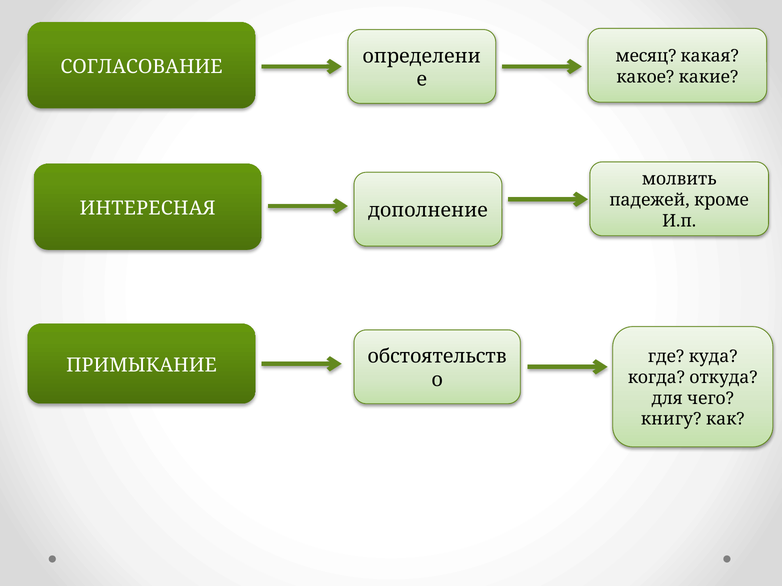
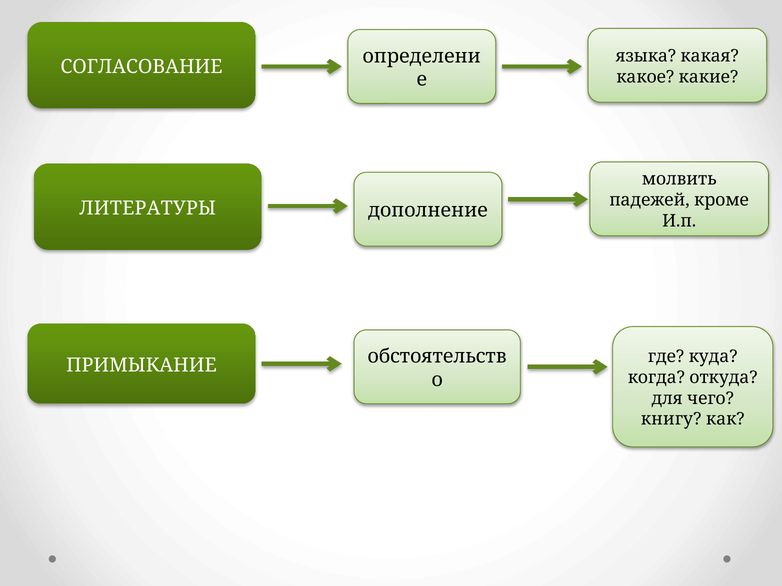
месяц: месяц -> языка (646, 56)
ИНТЕРЕСНАЯ: ИНТЕРЕСНАЯ -> ЛИТЕРАТУРЫ (148, 208)
